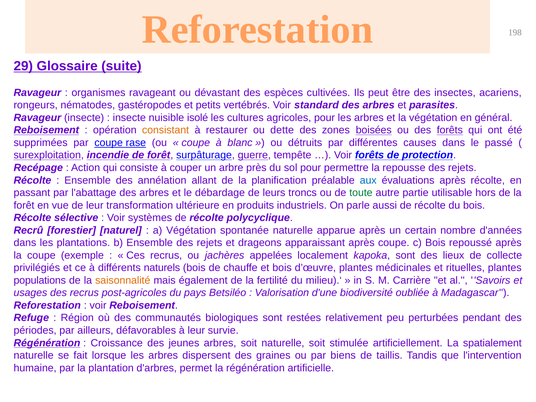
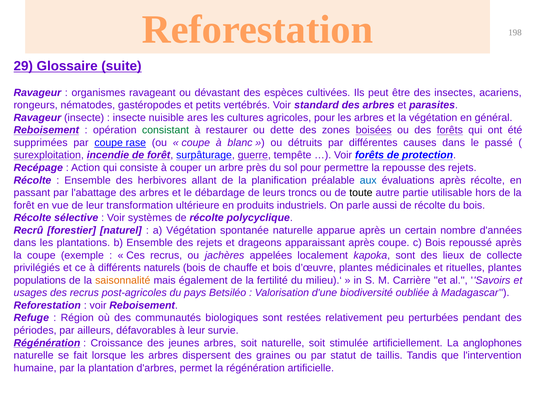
isolé: isolé -> ares (197, 118)
consistant colour: orange -> green (166, 130)
annélation: annélation -> herbivores (162, 180)
toute colour: green -> black (361, 193)
spatialement: spatialement -> anglophones (492, 343)
biens: biens -> statut (343, 355)
